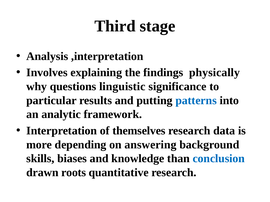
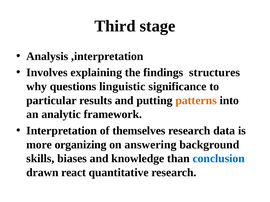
physically: physically -> structures (215, 73)
patterns colour: blue -> orange (196, 101)
depending: depending -> organizing (81, 145)
roots: roots -> react (74, 173)
